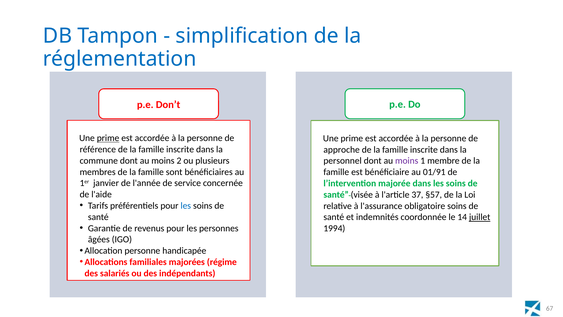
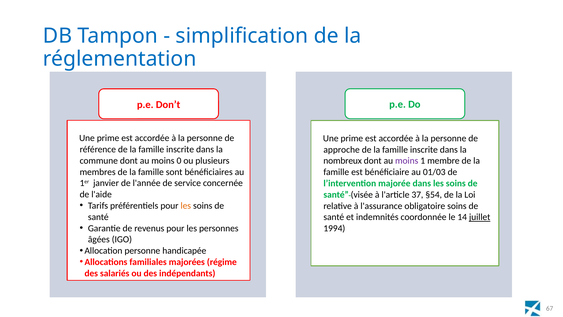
prime underline: present -> none (108, 138)
2: 2 -> 0 (179, 161)
personnel: personnel -> nombreux (343, 161)
01/91: 01/91 -> 01/03 (434, 172)
§57: §57 -> §54 (434, 194)
les colour: blue -> orange (186, 206)
